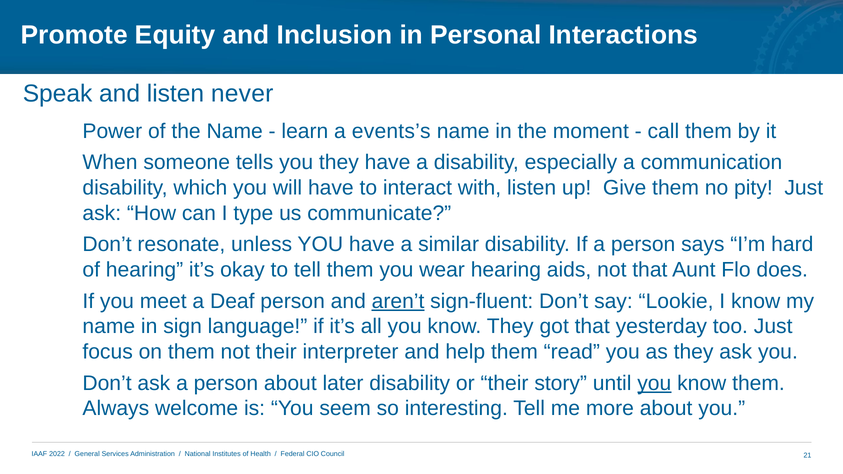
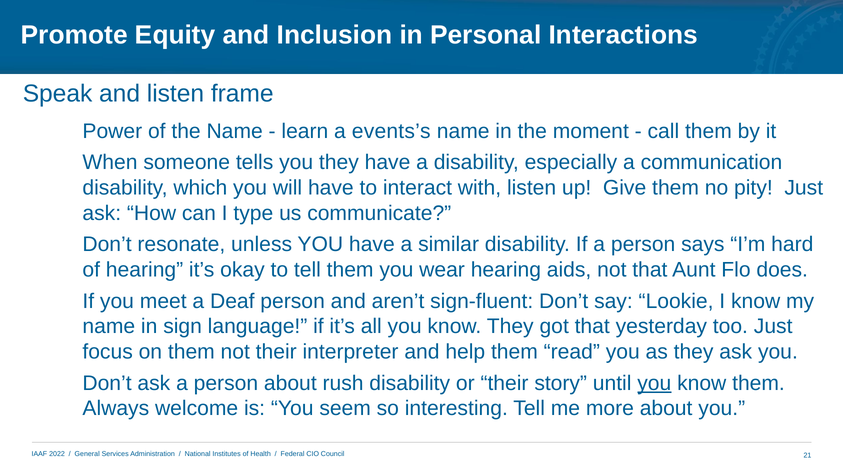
never: never -> frame (242, 93)
aren’t underline: present -> none (398, 301)
later: later -> rush (343, 383)
